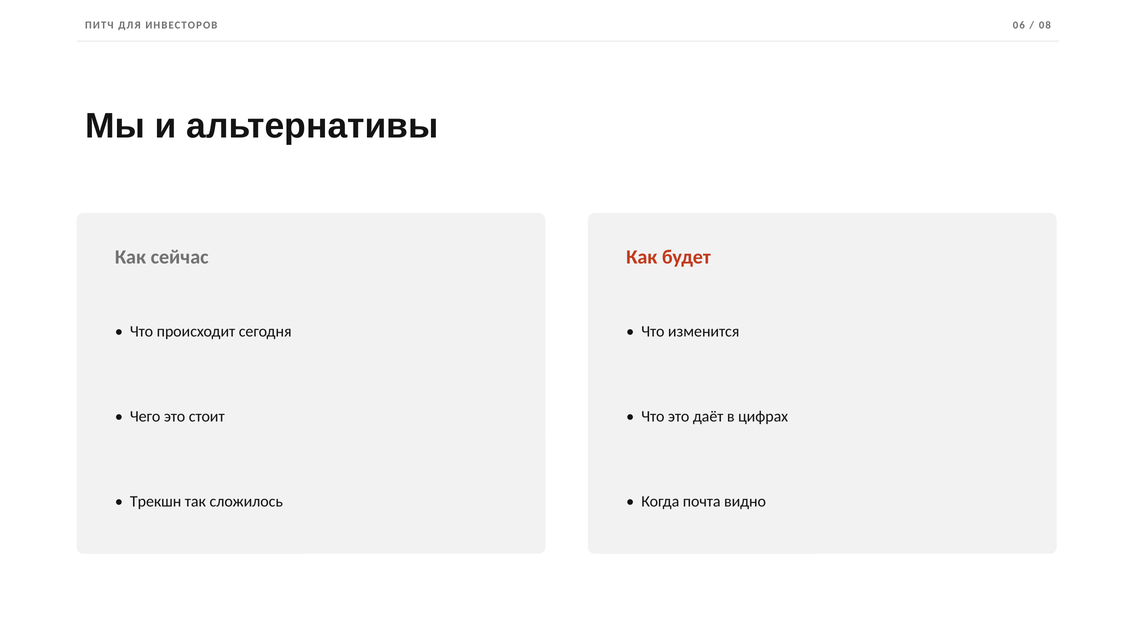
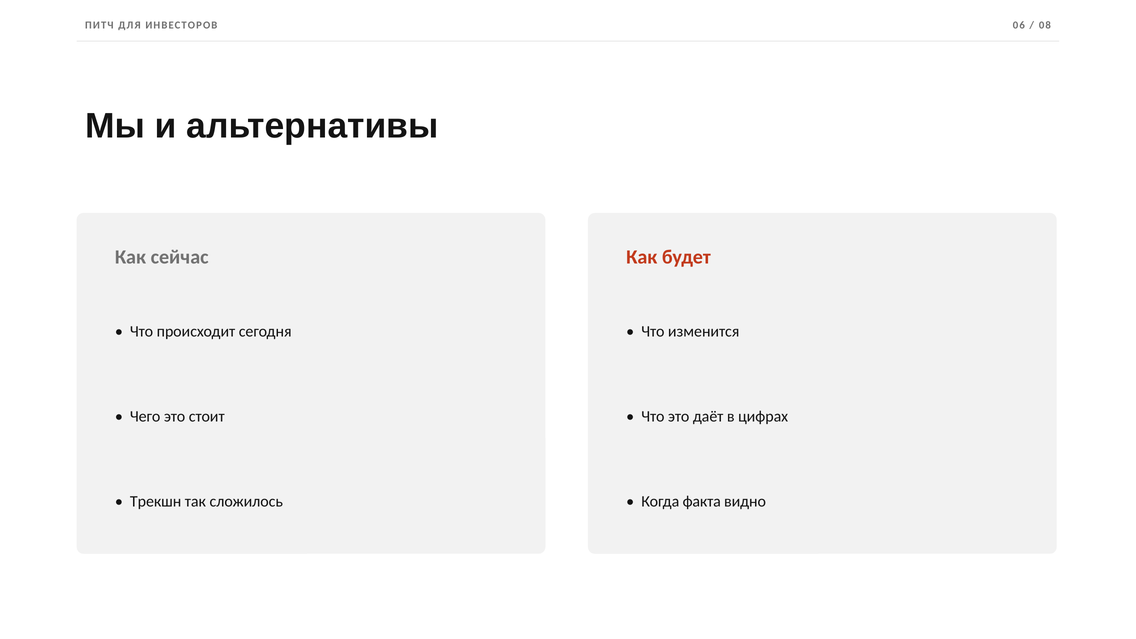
почта: почта -> факта (702, 502)
